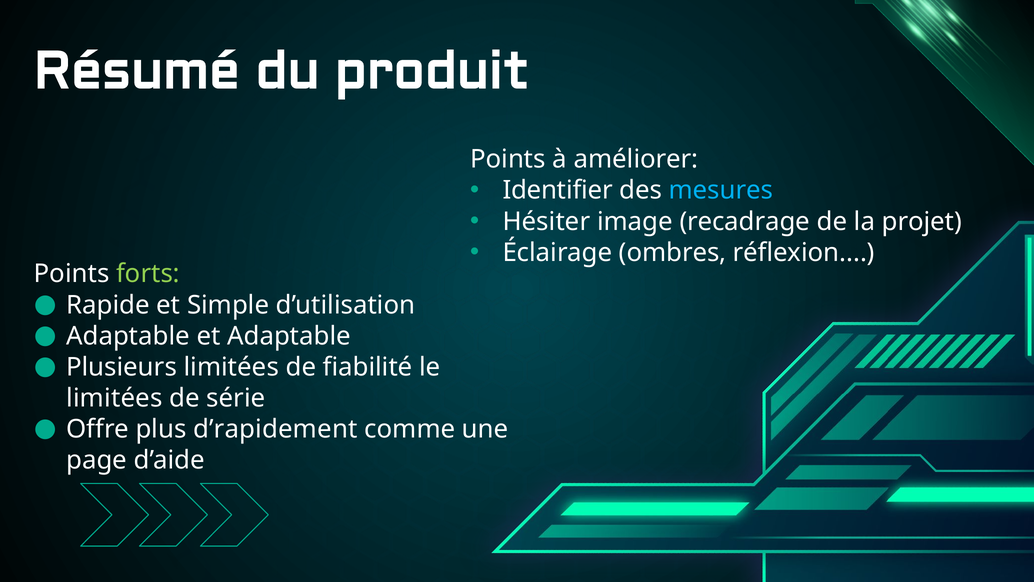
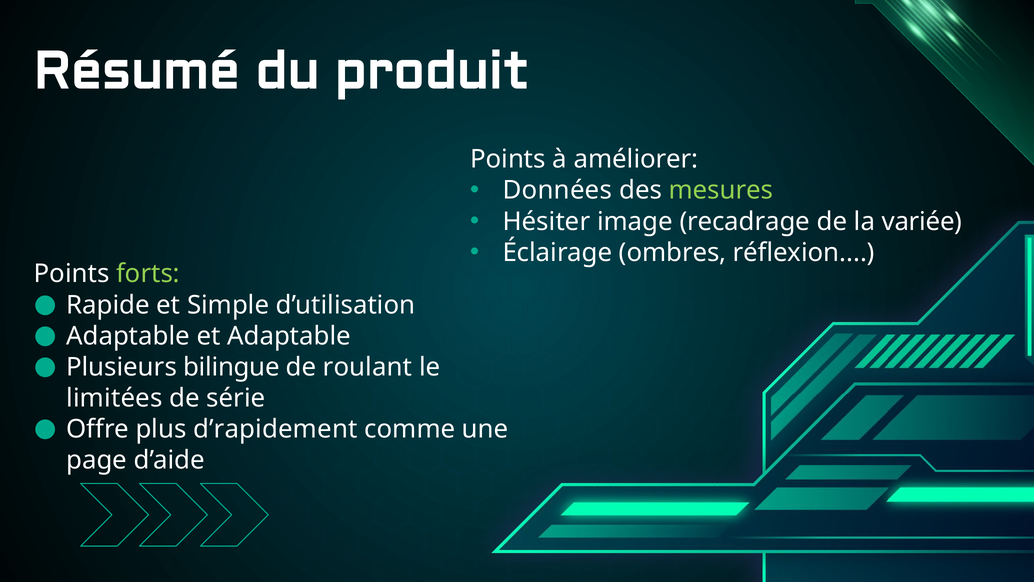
Identifier: Identifier -> Données (557, 190)
mesures colour: light blue -> light green (721, 190)
projet: projet -> variée (922, 221)
Plusieurs limitées: limitées -> bilingue (231, 367)
fiabilité: fiabilité -> roulant (368, 367)
